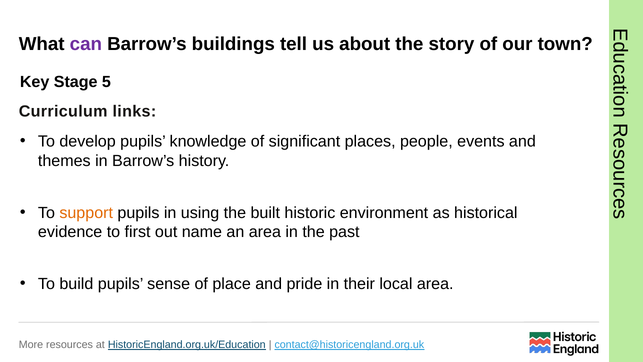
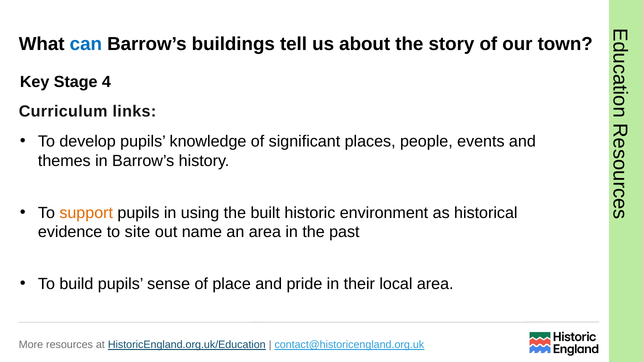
can colour: purple -> blue (86, 44)
5: 5 -> 4 (106, 82)
first: first -> site (137, 232)
